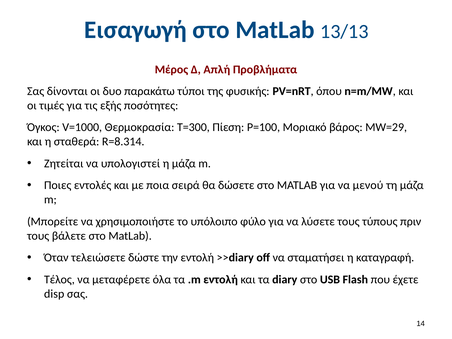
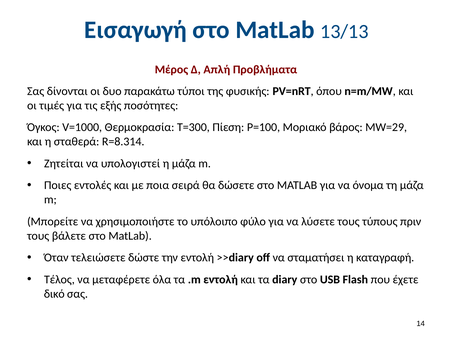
μενού: μενού -> όνομα (368, 185)
disp: disp -> δικό (54, 294)
